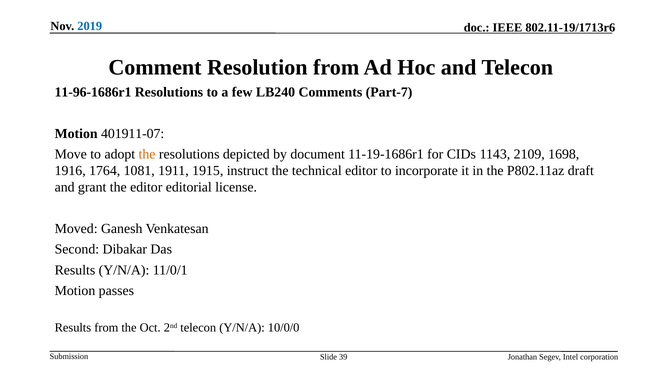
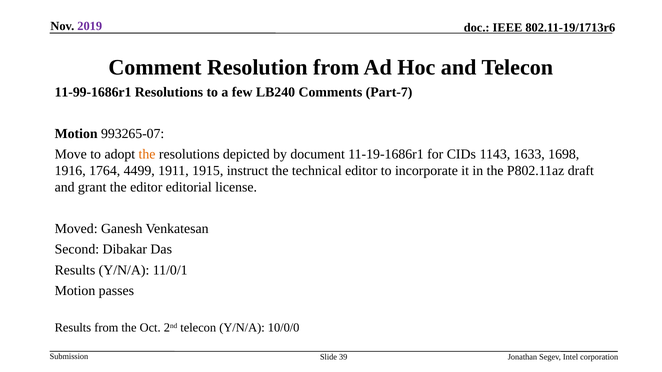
2019 colour: blue -> purple (90, 26)
11-96-1686r1: 11-96-1686r1 -> 11-99-1686r1 (93, 92)
401911-07: 401911-07 -> 993265-07 (133, 134)
2109: 2109 -> 1633 (529, 154)
1081: 1081 -> 4499 (139, 171)
